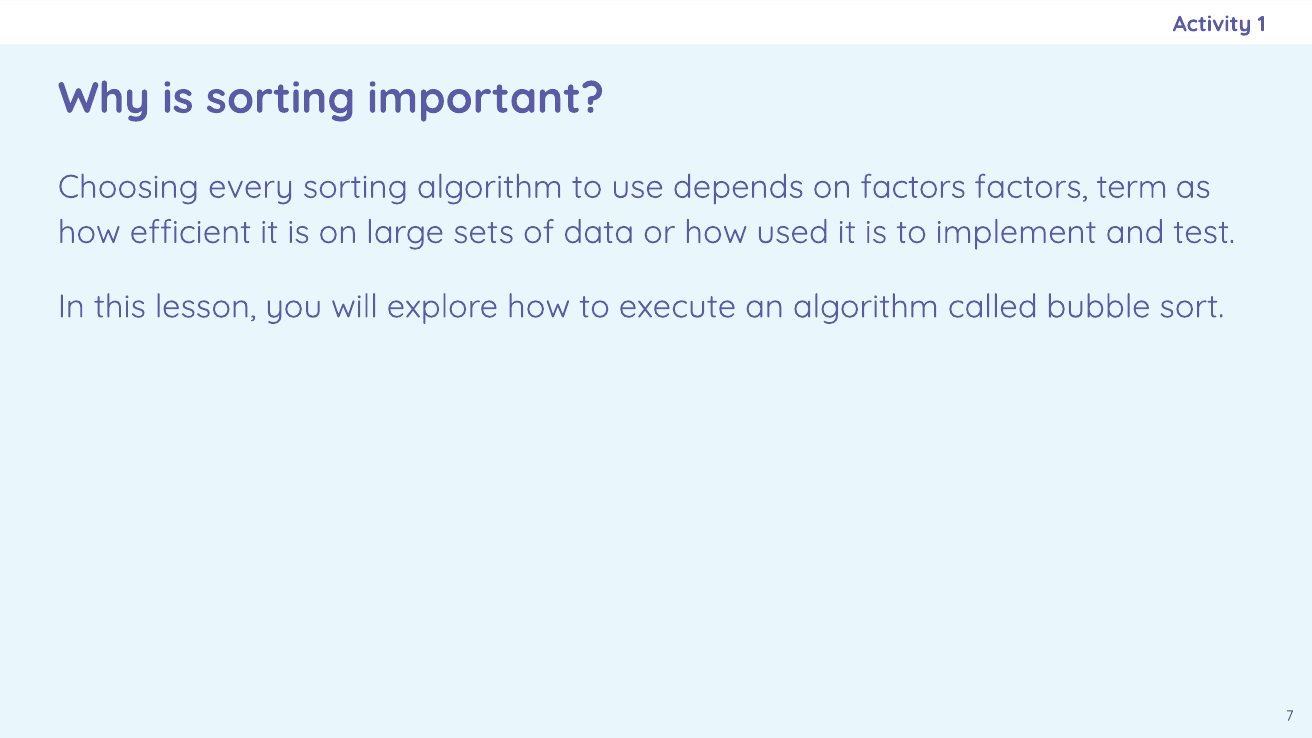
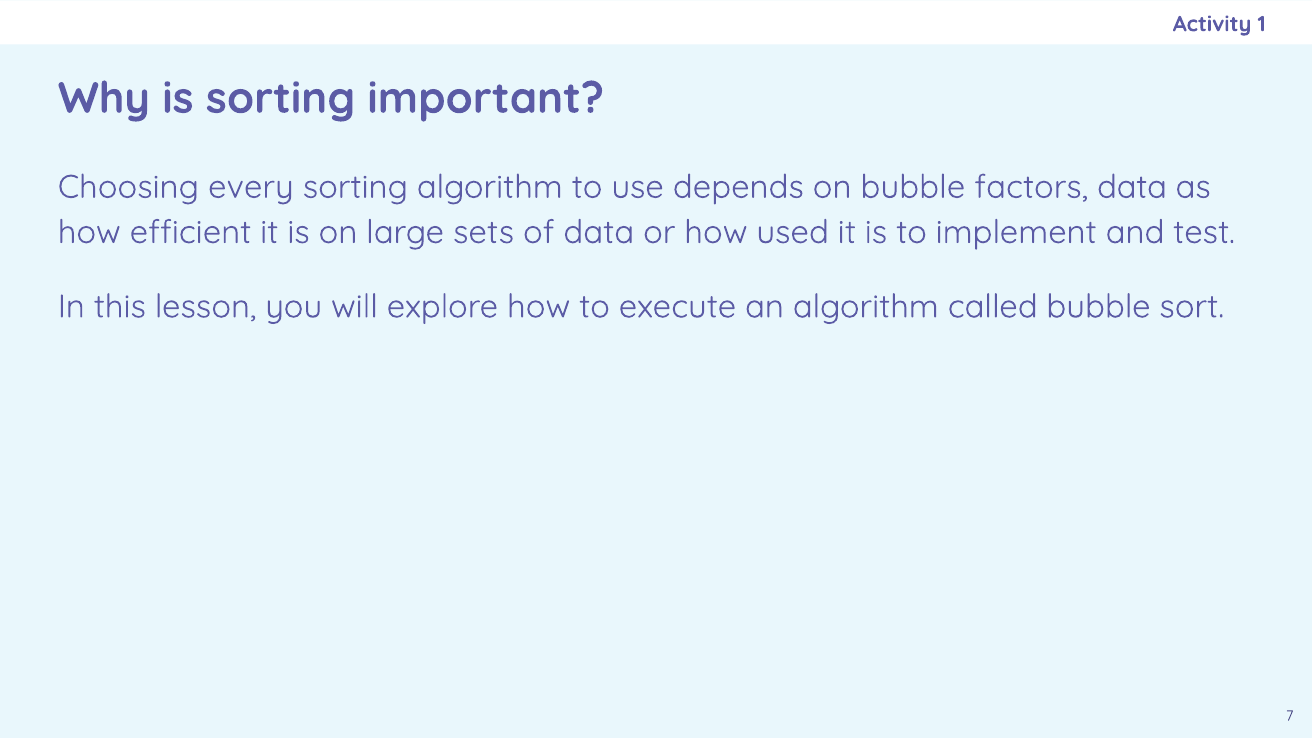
on factors: factors -> bubble (913, 187)
factors term: term -> data (1132, 187)
